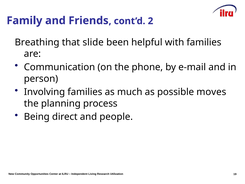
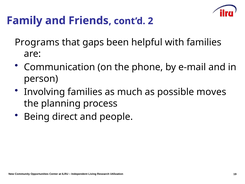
Breathing: Breathing -> Programs (37, 42)
slide: slide -> gaps (93, 42)
